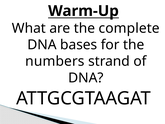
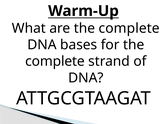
numbers: numbers -> complete (55, 61)
